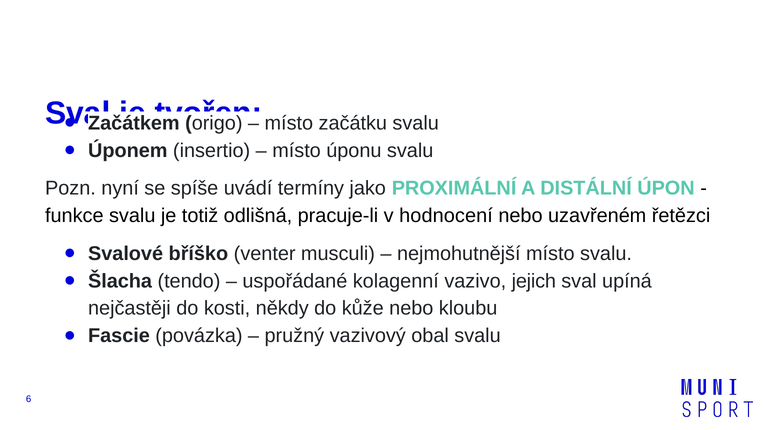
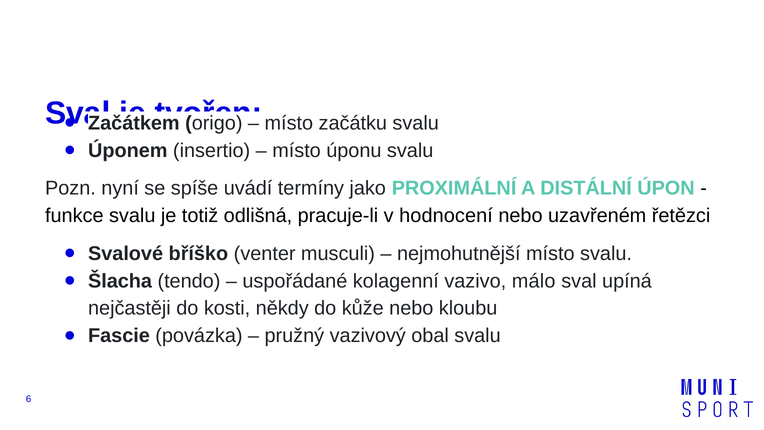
jejich: jejich -> málo (534, 281)
